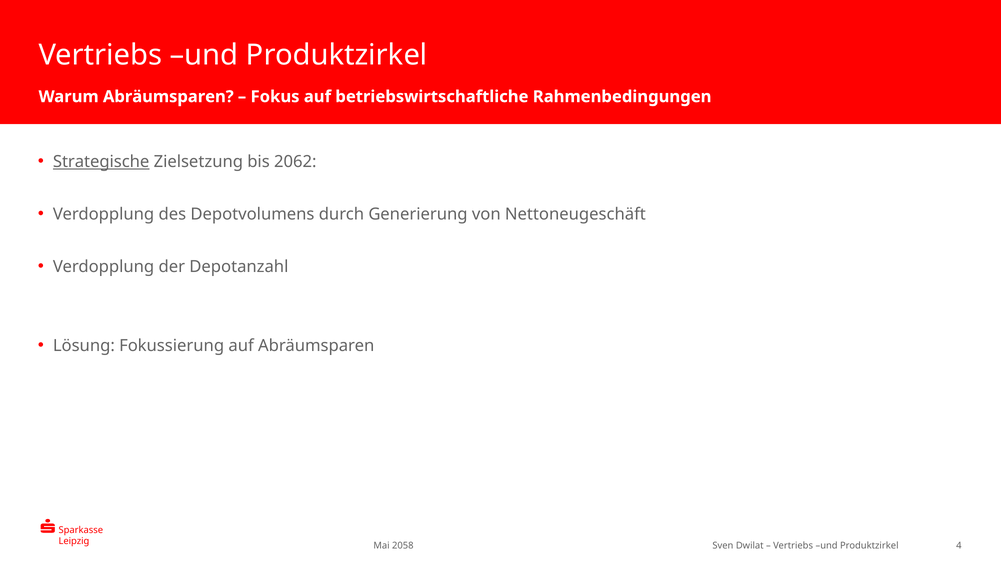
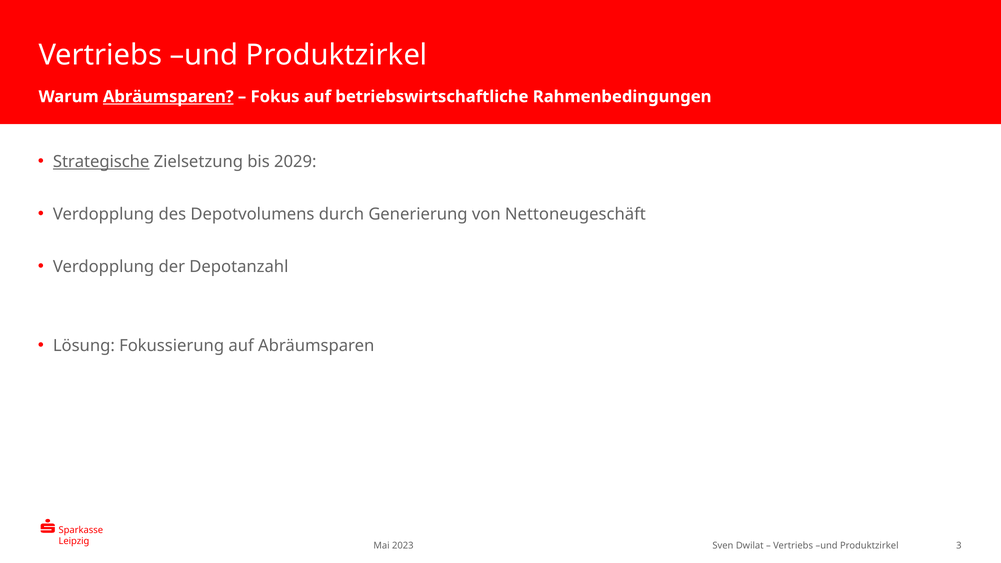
Abräumsparen underline: none -> present (168, 97)
2062: 2062 -> 2029 (295, 162)
4: 4 -> 3 (959, 546)
2058: 2058 -> 2023 (403, 546)
